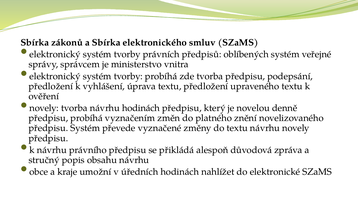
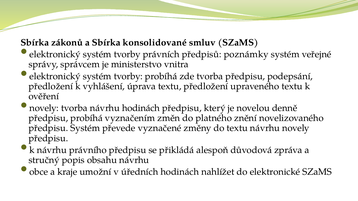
elektronického: elektronického -> konsolidované (155, 43)
oblíbených: oblíbených -> poznámky (246, 54)
